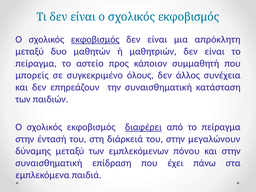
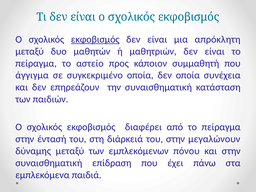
μπορείς: μπορείς -> άγγιγμα (32, 75)
συγκεκριμένο όλους: όλους -> οποία (140, 75)
δεν άλλος: άλλος -> οποία (188, 75)
διαφέρει underline: present -> none (143, 127)
